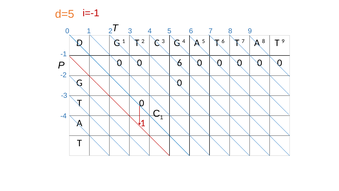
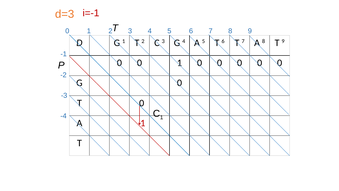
d=5: d=5 -> d=3 (65, 14)
0 0 6: 6 -> 1 (179, 63)
